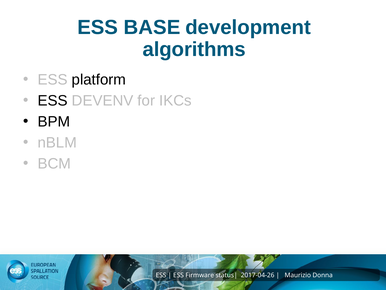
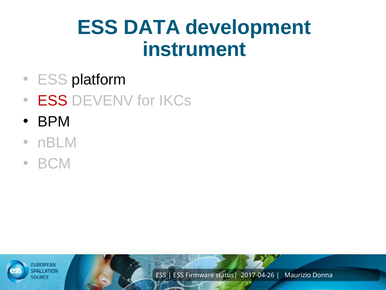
BASE: BASE -> DATA (152, 27)
algorithms: algorithms -> instrument (194, 49)
ESS colour: black -> red (53, 100)
